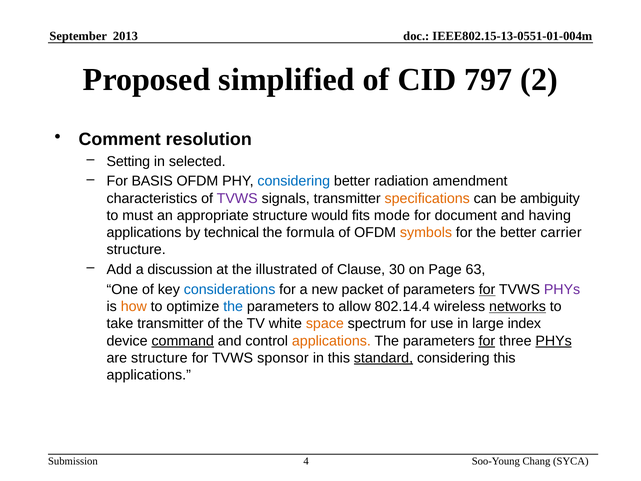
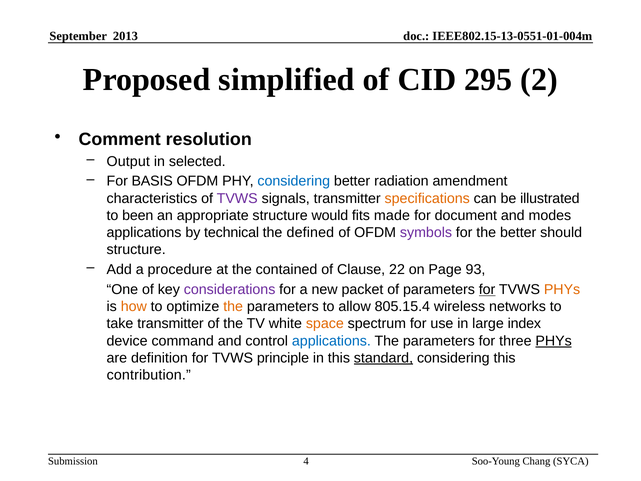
797: 797 -> 295 (488, 80)
Setting: Setting -> Output (128, 161)
ambiguity: ambiguity -> illustrated (550, 198)
must: must -> been (138, 215)
mode: mode -> made (392, 215)
having: having -> modes (550, 215)
formula: formula -> defined (310, 232)
symbols colour: orange -> purple (426, 232)
carrier: carrier -> should (561, 232)
discussion: discussion -> procedure (180, 269)
illustrated: illustrated -> contained (287, 269)
30: 30 -> 22 (397, 269)
63: 63 -> 93 (475, 269)
considerations colour: blue -> purple (230, 289)
PHYs colour: purple -> orange (562, 289)
the colour: blue -> orange (233, 306)
802.14.4: 802.14.4 -> 805.15.4 (402, 306)
networks underline: present -> none (518, 306)
command underline: present -> none (183, 341)
applications colour: orange -> blue (331, 341)
for underline: present -> none (487, 341)
are structure: structure -> definition (159, 358)
sponsor: sponsor -> principle (283, 358)
applications: applications -> contribution (149, 375)
